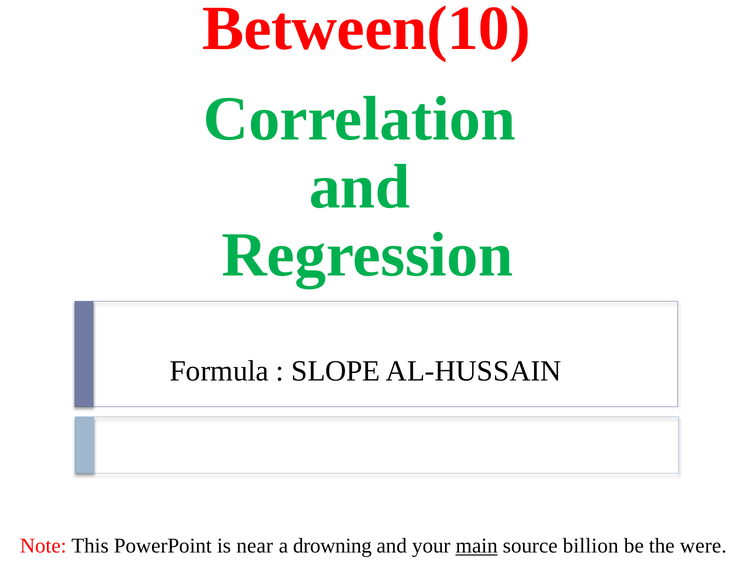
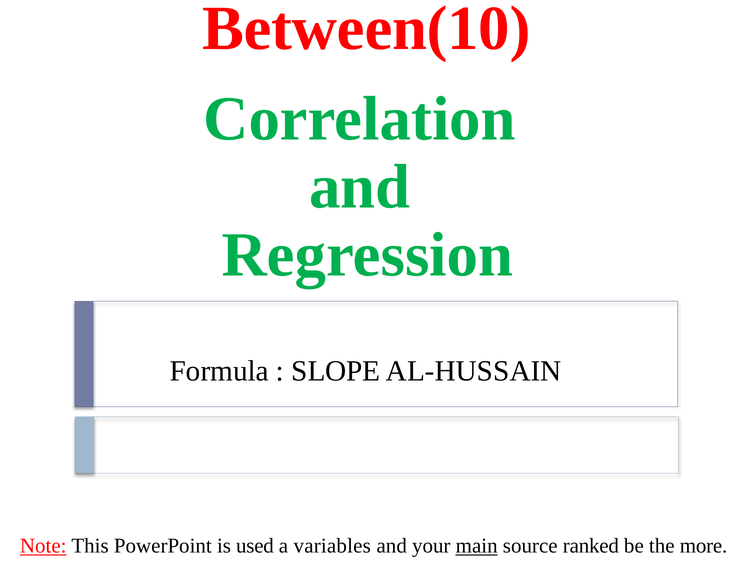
Note underline: none -> present (43, 546)
near: near -> used (255, 546)
drowning: drowning -> variables (332, 546)
billion: billion -> ranked (591, 546)
were: were -> more (704, 546)
